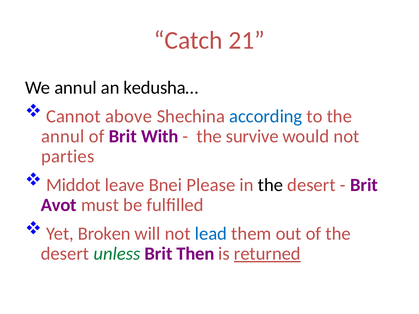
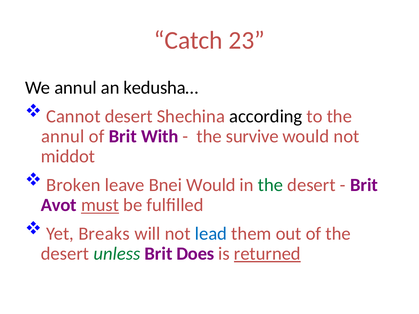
21: 21 -> 23 (247, 41)
Cannot above: above -> desert (129, 116)
according colour: blue -> black (266, 116)
parties: parties -> middot (68, 157)
Middot: Middot -> Broken (73, 185)
Bnei Please: Please -> Would (211, 185)
the colour: black -> green (270, 185)
must underline: none -> present (100, 205)
Broken: Broken -> Breaks (104, 234)
Then: Then -> Does (195, 254)
